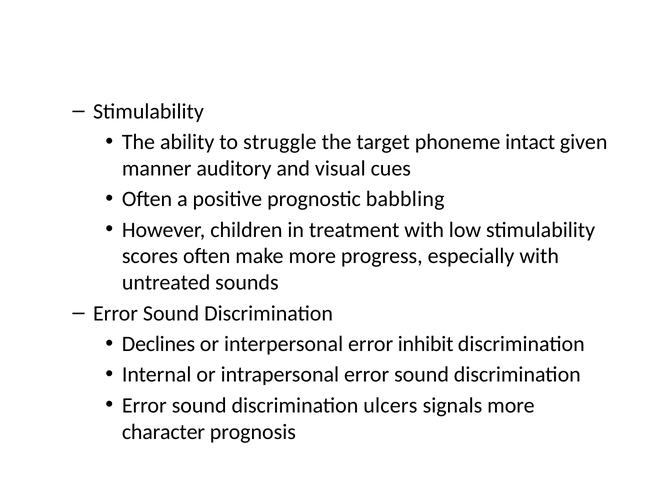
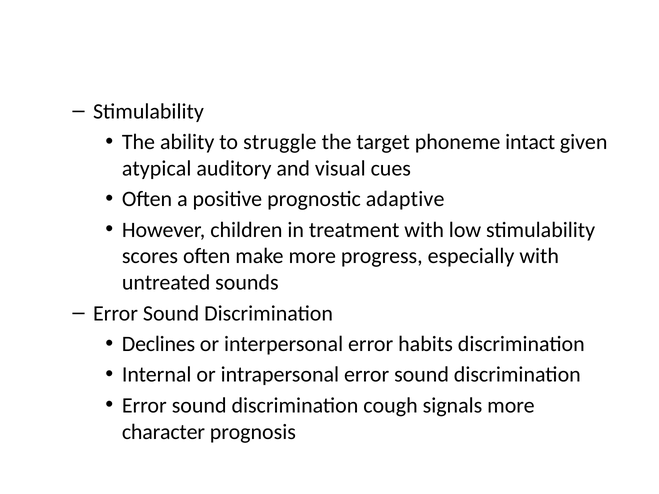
manner: manner -> atypical (157, 168)
babbling: babbling -> adaptive (405, 199)
inhibit: inhibit -> habits (426, 344)
ulcers: ulcers -> cough (390, 406)
